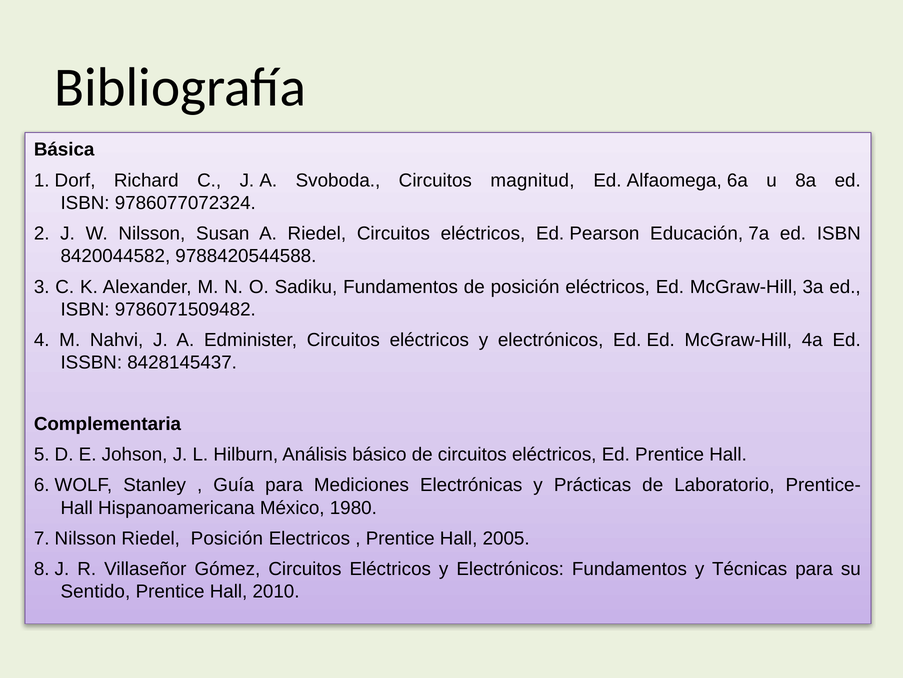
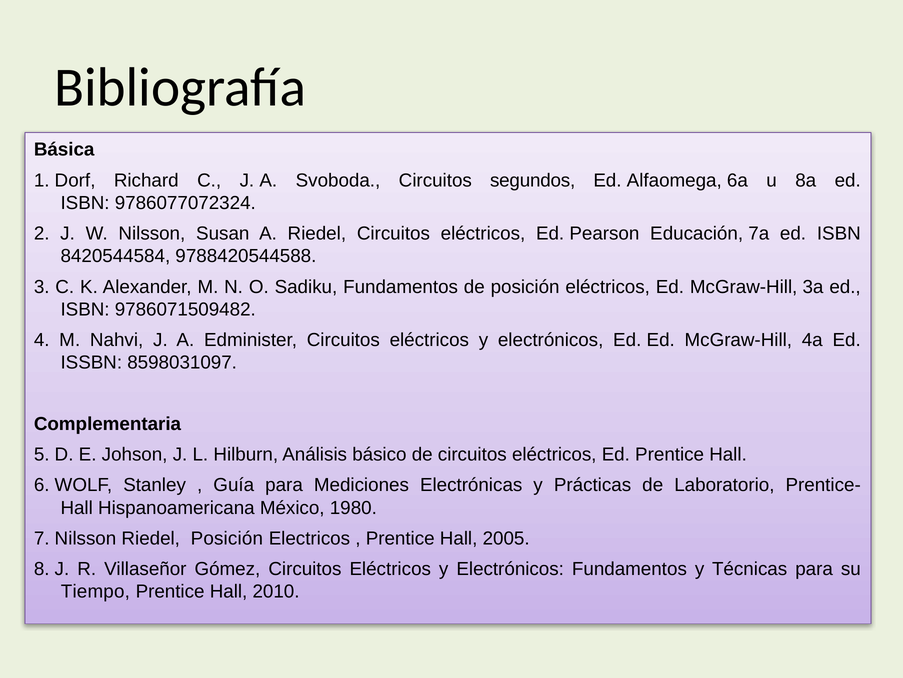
magnitud: magnitud -> segundos (533, 180)
8420044582: 8420044582 -> 8420544584 (115, 256)
8428145437: 8428145437 -> 8598031097 (182, 362)
Sentido: Sentido -> Tiempo (95, 591)
